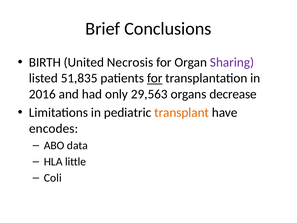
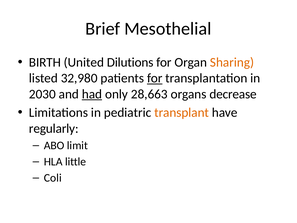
Conclusions: Conclusions -> Mesothelial (168, 29)
Necrosis: Necrosis -> Dilutions (130, 62)
Sharing colour: purple -> orange (232, 62)
51,835: 51,835 -> 32,980 (79, 78)
2016: 2016 -> 2030 (42, 94)
had underline: none -> present (92, 94)
29,563: 29,563 -> 28,663 (149, 94)
encodes: encodes -> regularly (54, 128)
data: data -> limit (77, 145)
